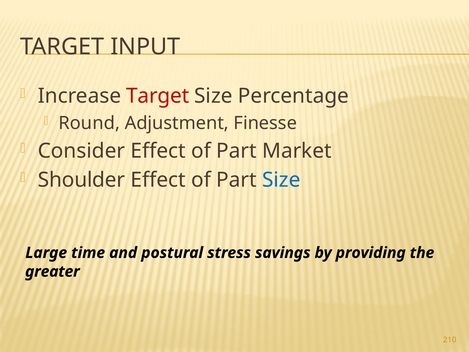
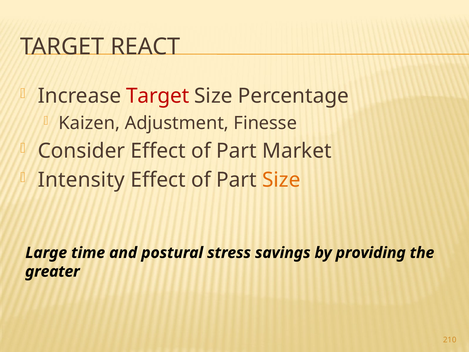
INPUT: INPUT -> REACT (145, 47)
Round: Round -> Kaizen (89, 123)
Shoulder: Shoulder -> Intensity (81, 180)
Size colour: blue -> orange (281, 180)
